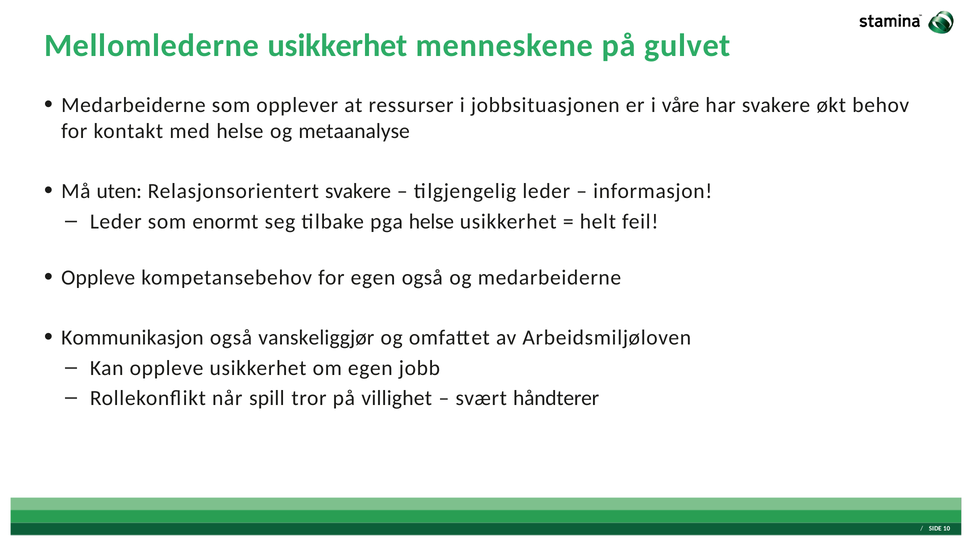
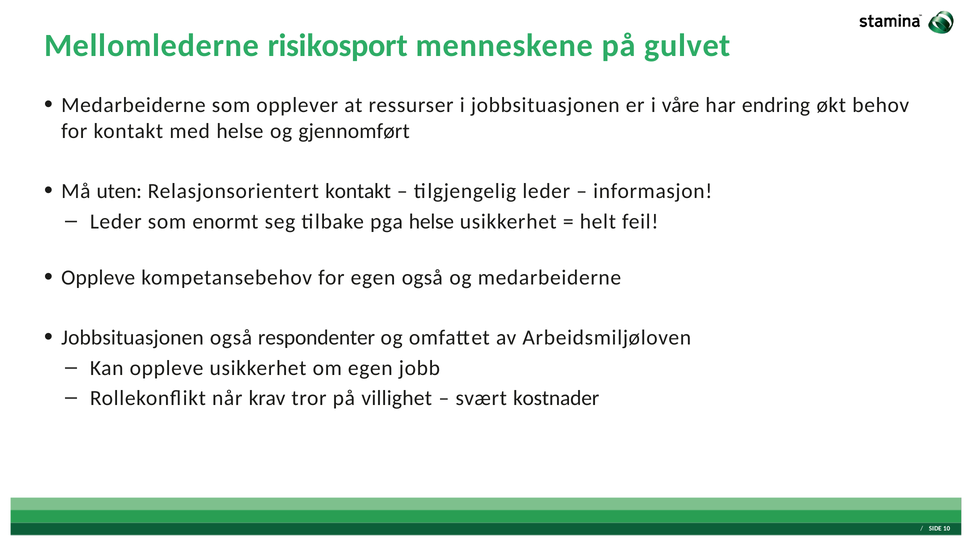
Mellomlederne usikkerhet: usikkerhet -> risikosport (338, 46)
har svakere: svakere -> endring (776, 105)
metaanalyse: metaanalyse -> gjennomført (354, 131)
Relasjonsorientert svakere: svakere -> kontakt (358, 191)
Kommunikasjon: Kommunikasjon -> Jobbsituasjonen (132, 338)
vanskeliggjør: vanskeliggjør -> respondenter (317, 338)
spill: spill -> krav (267, 398)
håndterer: håndterer -> kostnader (556, 398)
